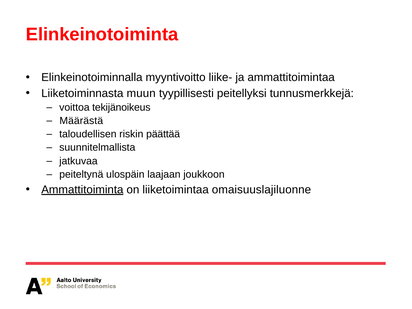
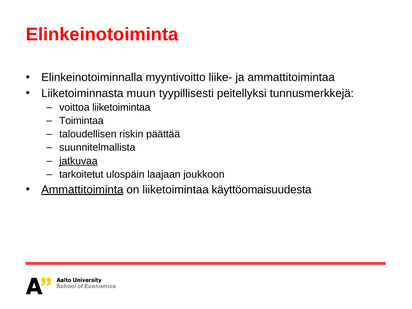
voittoa tekijänoikeus: tekijänoikeus -> liiketoimintaa (121, 107)
Määrästä: Määrästä -> Toimintaa (81, 121)
jatkuvaa underline: none -> present (78, 161)
peiteltynä: peiteltynä -> tarkoitetut (81, 174)
omaisuuslajiluonne: omaisuuslajiluonne -> käyttöomaisuudesta (262, 190)
